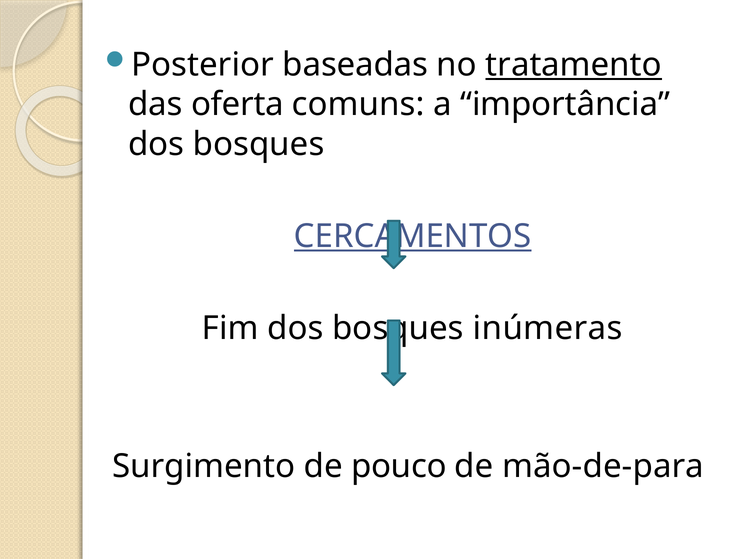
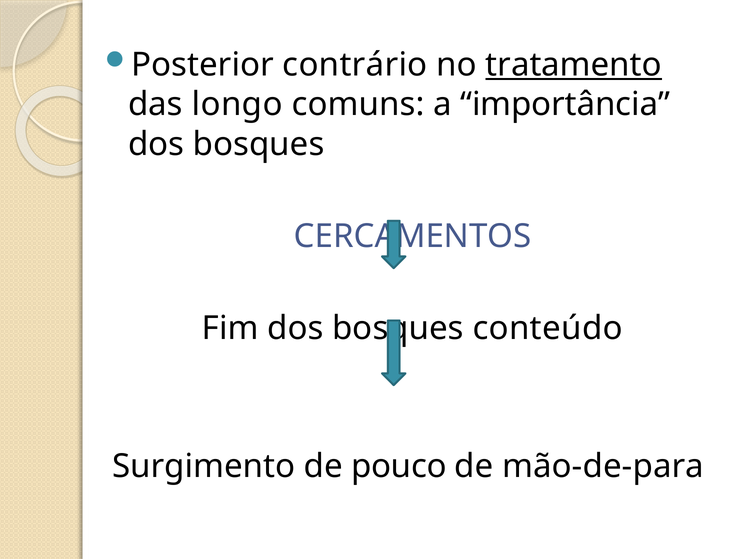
baseadas: baseadas -> contrário (355, 65)
oferta: oferta -> longo (237, 104)
CERCAMENTOS underline: present -> none (413, 236)
inúmeras: inúmeras -> conteúdo (548, 328)
